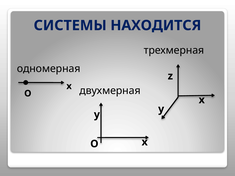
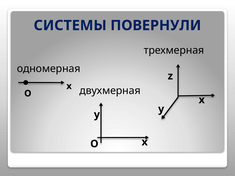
НАХОДИТСЯ: НАХОДИТСЯ -> ПОВЕРНУЛИ (156, 25)
